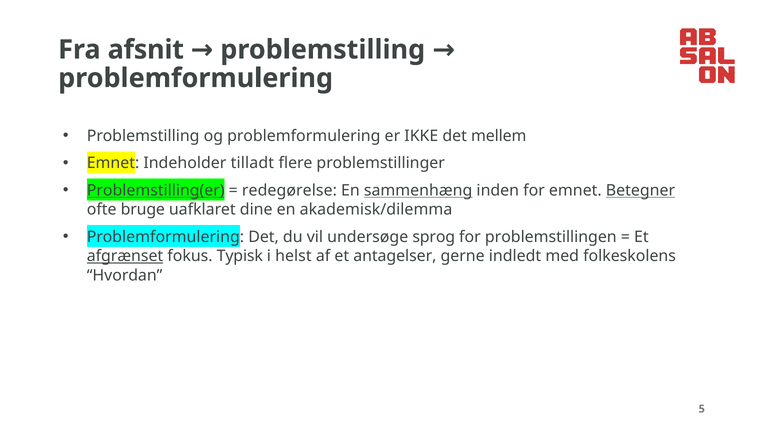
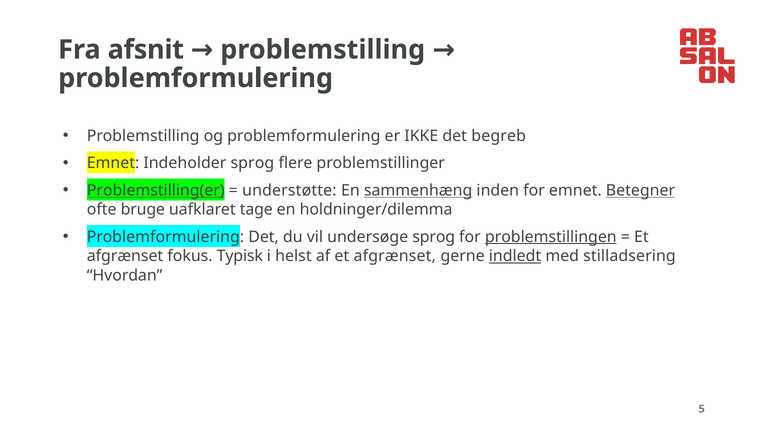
mellem: mellem -> begreb (499, 136)
Indeholder tilladt: tilladt -> sprog (252, 163)
redegørelse: redegørelse -> understøtte (289, 191)
dine: dine -> tage (256, 210)
akademisk/dilemma: akademisk/dilemma -> holdninger/dilemma (376, 210)
problemstillingen underline: none -> present (551, 237)
afgrænset underline: present -> none (125, 256)
af et antagelser: antagelser -> afgrænset (395, 256)
indledt underline: none -> present (515, 256)
folkeskolens: folkeskolens -> stilladsering (629, 256)
